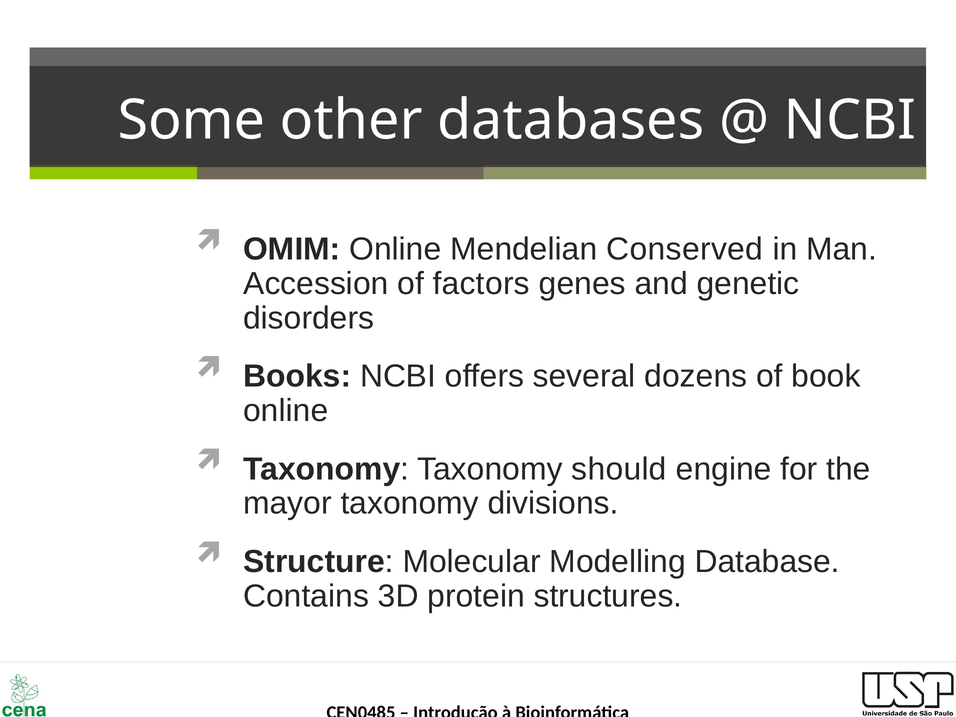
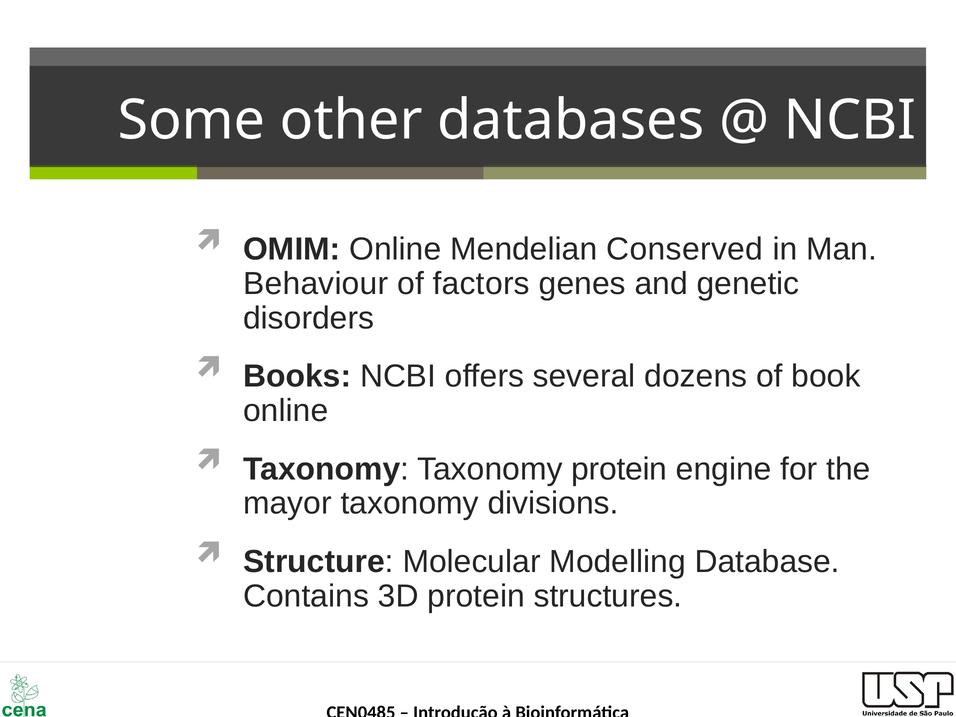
Accession: Accession -> Behaviour (316, 284)
Taxonomy should: should -> protein (619, 469)
